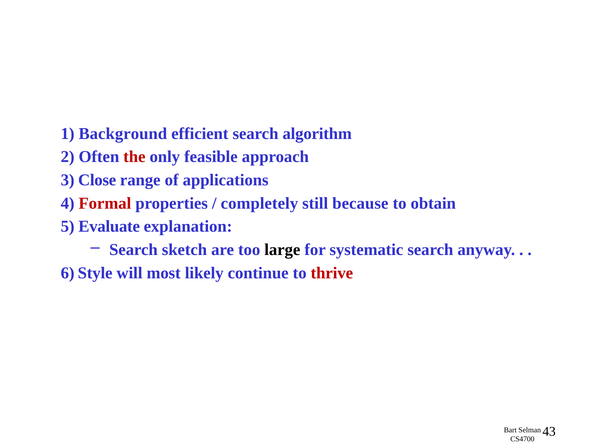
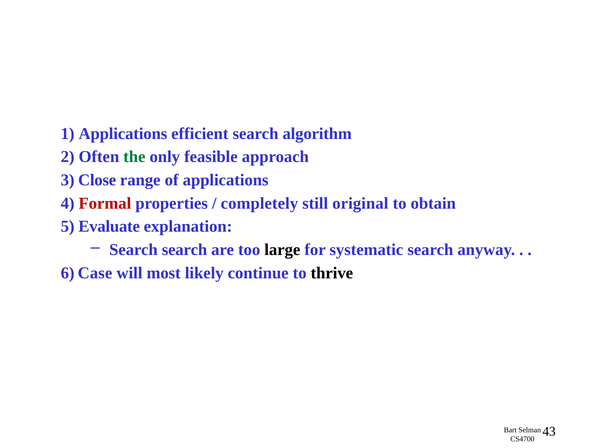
1 Background: Background -> Applications (123, 134)
the colour: red -> green (134, 157)
because: because -> original (360, 203)
Search sketch: sketch -> search (185, 250)
Style: Style -> Case (95, 273)
thrive colour: red -> black (332, 273)
